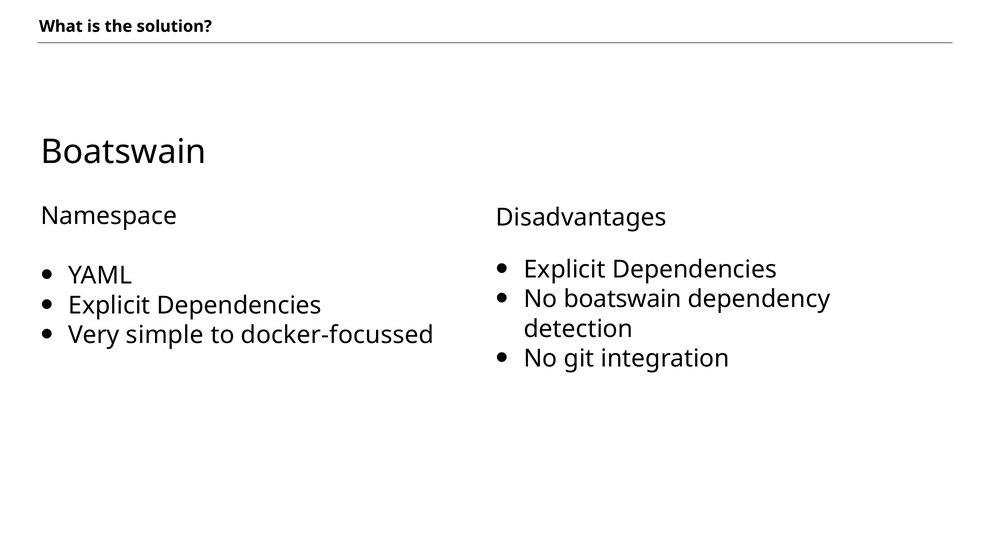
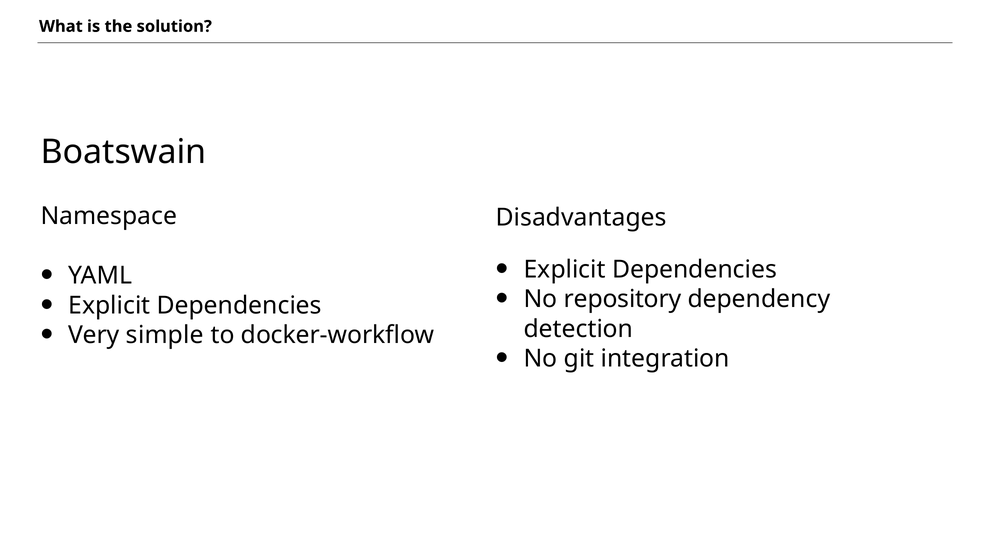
No boatswain: boatswain -> repository (623, 299)
docker-focussed: docker-focussed -> docker-workflow (338, 335)
